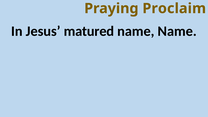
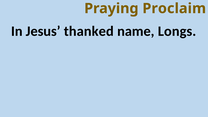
matured: matured -> thanked (89, 31)
name Name: Name -> Longs (177, 31)
